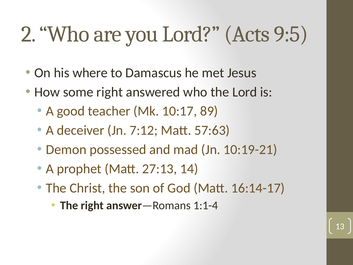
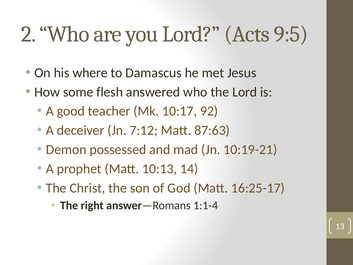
some right: right -> flesh (110, 92)
89: 89 -> 92 (209, 111)
57:63: 57:63 -> 87:63 (212, 130)
27:13: 27:13 -> 10:13 (160, 169)
16:14-17: 16:14-17 -> 16:25-17 (258, 188)
